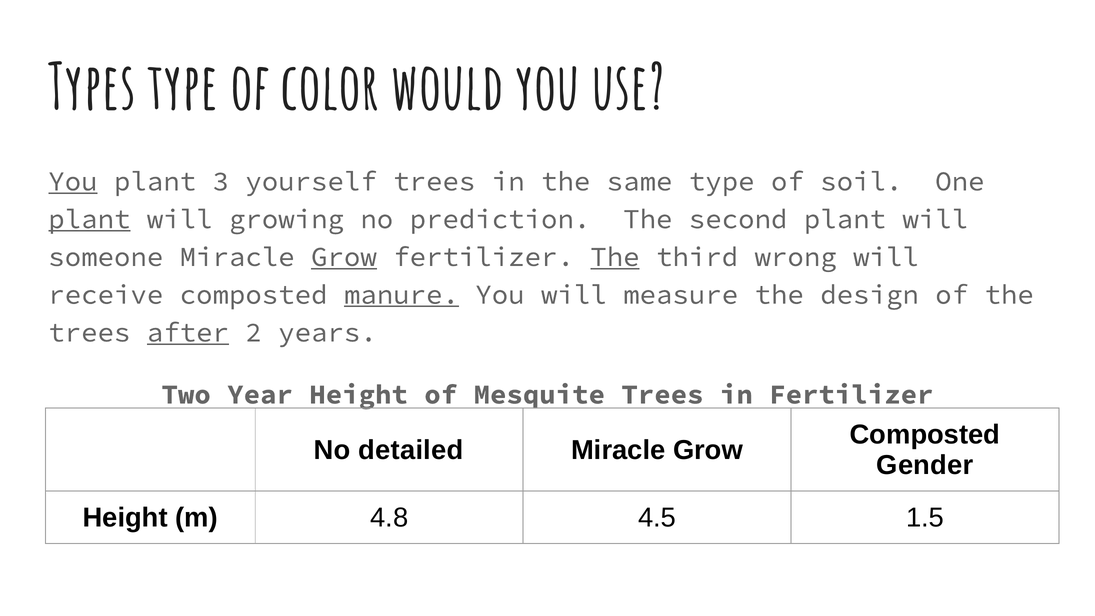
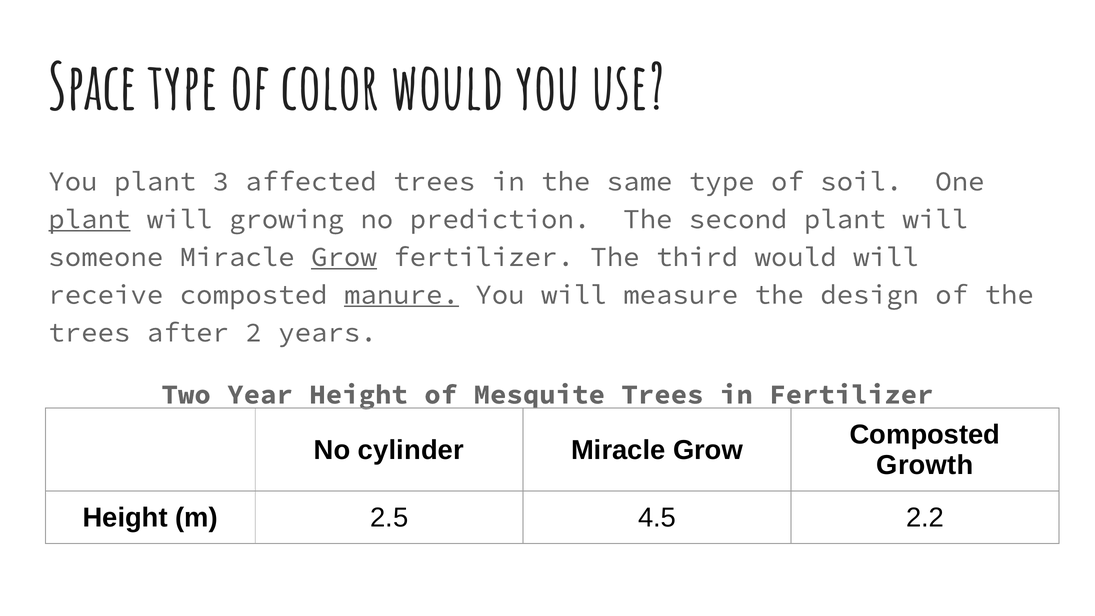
Types: Types -> Space (93, 89)
You underline: present -> none (73, 181)
yourself: yourself -> affected (311, 181)
The underline: present -> none (615, 257)
third wrong: wrong -> would (796, 257)
after underline: present -> none (188, 332)
detailed: detailed -> cylinder (411, 450)
Gender: Gender -> Growth (925, 465)
4.8: 4.8 -> 2.5 (389, 518)
1.5: 1.5 -> 2.2 (925, 518)
